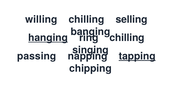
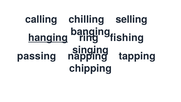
willing: willing -> calling (41, 19)
chilling: chilling -> fishing (127, 38)
tapping underline: present -> none (137, 56)
